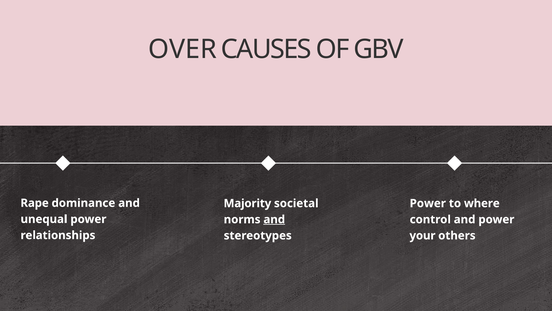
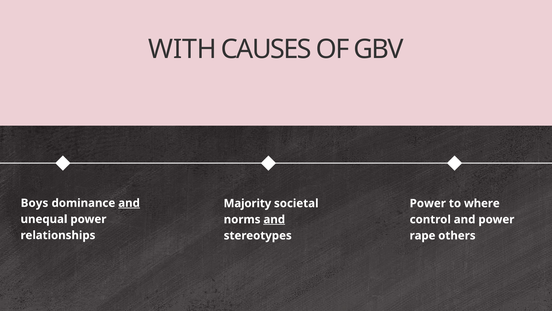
OVER: OVER -> WITH (183, 49)
Rape: Rape -> Boys (35, 203)
and underline: none -> present (129, 203)
your: your -> rape (422, 235)
